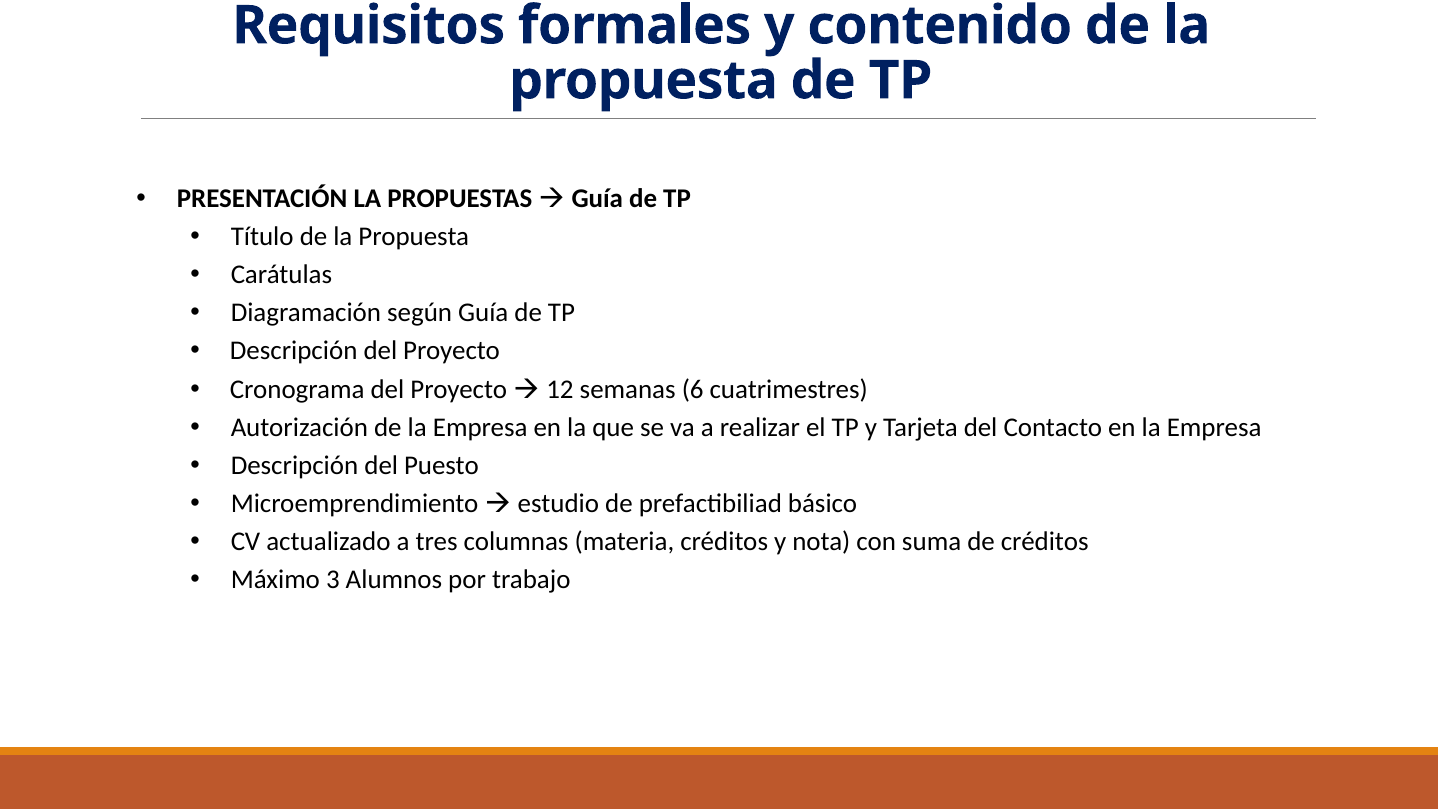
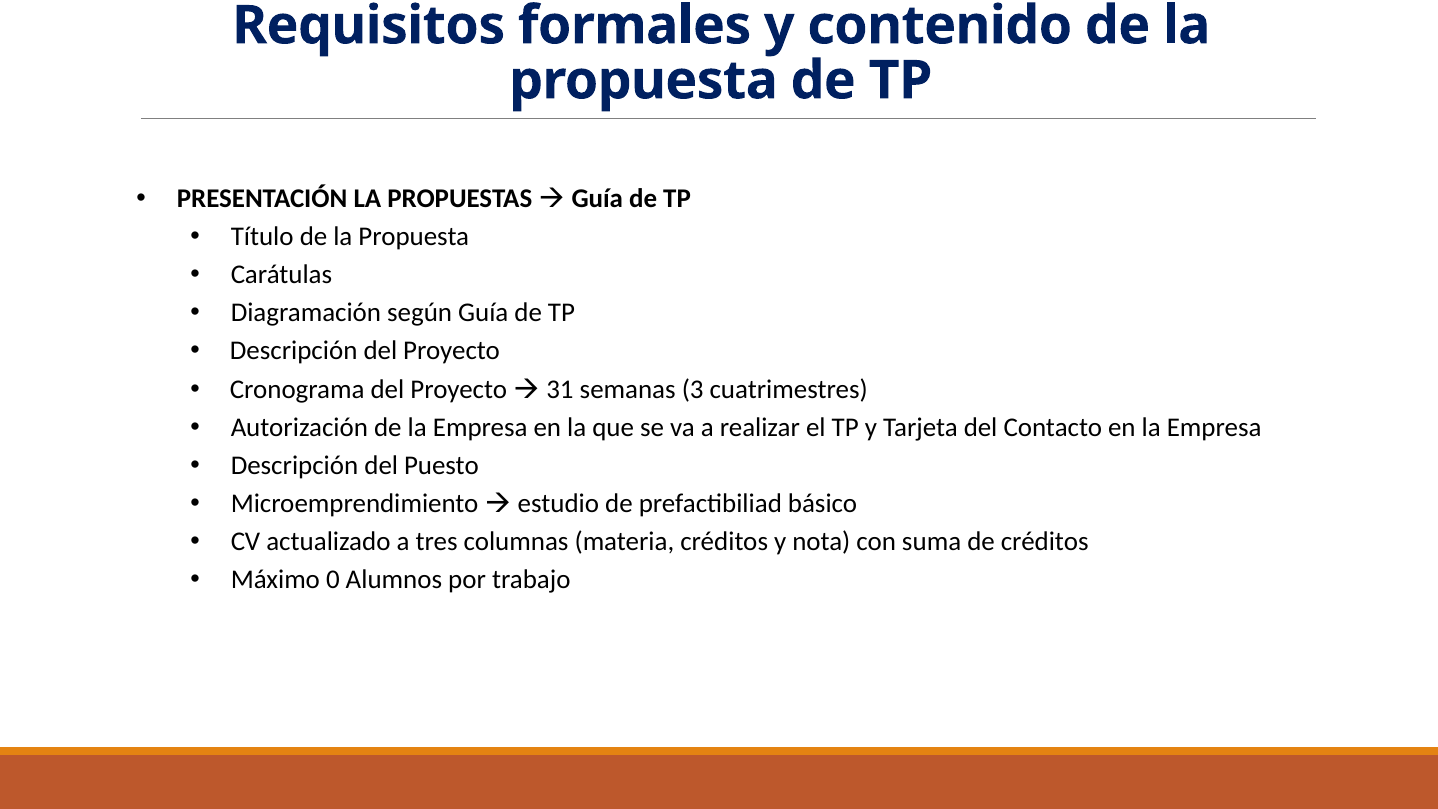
12: 12 -> 31 (560, 389)
6: 6 -> 3 (693, 389)
3: 3 -> 0 (333, 580)
